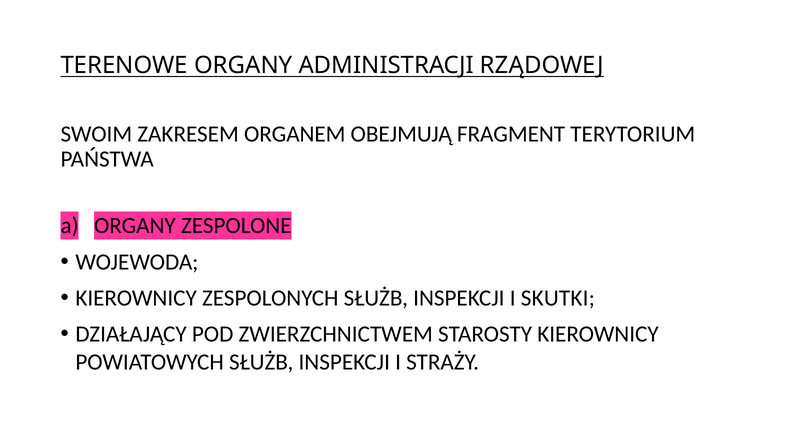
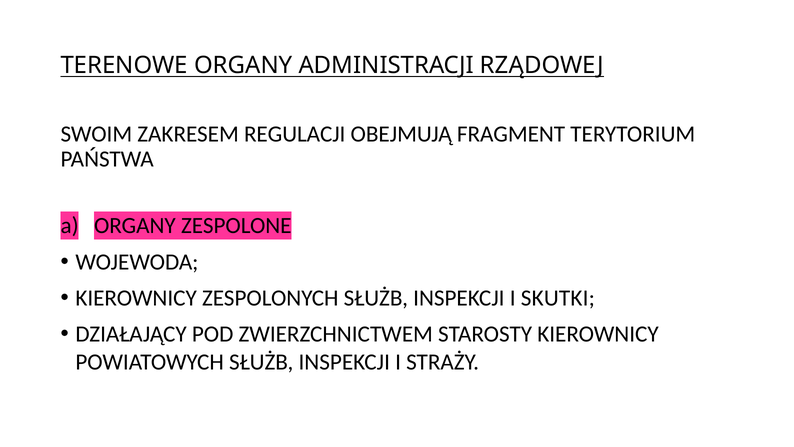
ORGANEM: ORGANEM -> REGULACJI (295, 134)
